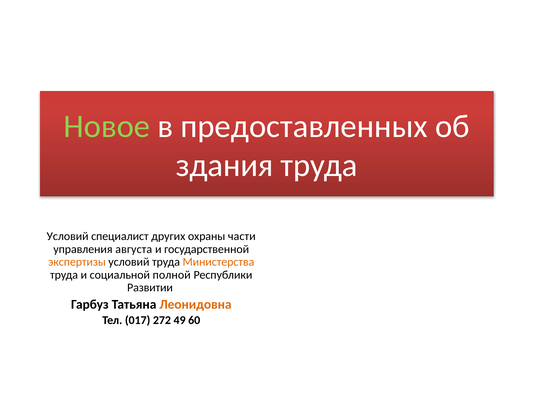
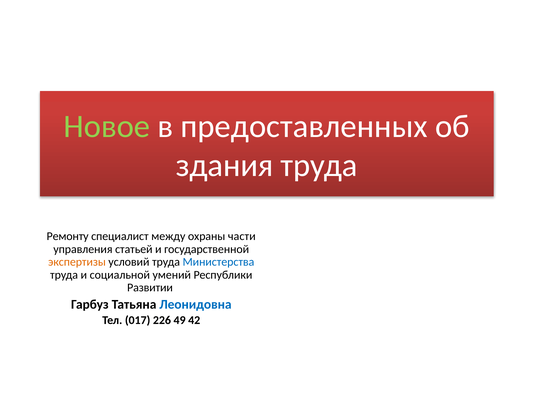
Условий: Условий -> Ремонту (68, 236)
других: других -> между (168, 236)
августа: августа -> статьей (134, 249)
Министерства colour: orange -> blue (218, 262)
полной: полной -> умений (172, 275)
Леонидовна colour: orange -> blue (195, 304)
272: 272 -> 226 (162, 320)
60: 60 -> 42 (194, 320)
